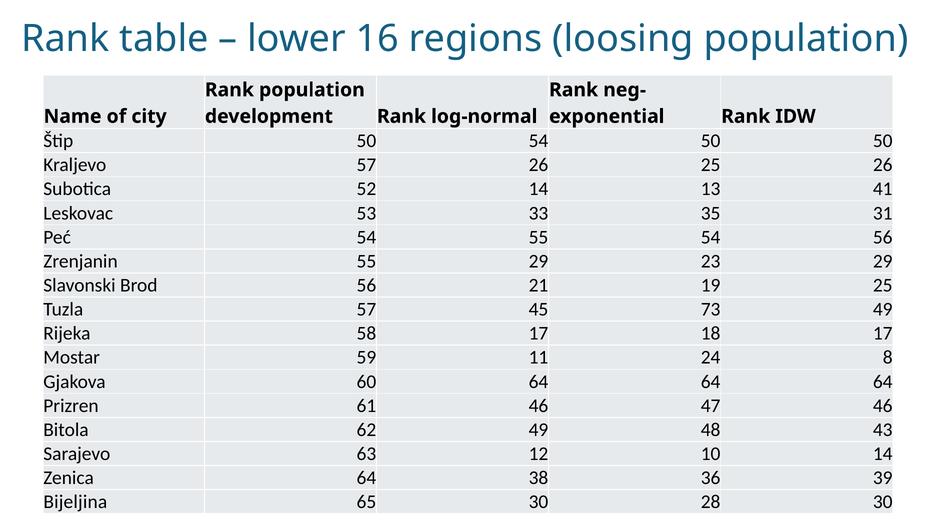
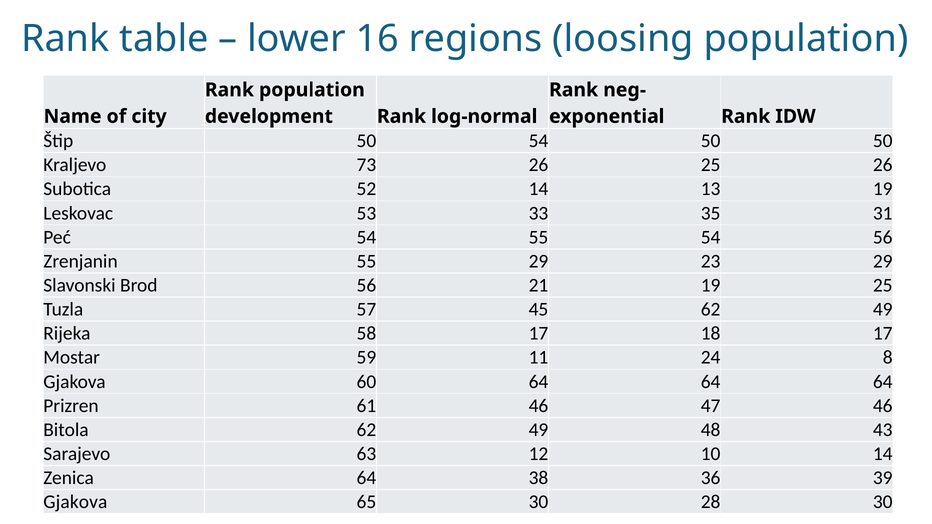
Kraljevo 57: 57 -> 73 (366, 165)
13 41: 41 -> 19 (883, 189)
45 73: 73 -> 62 (711, 310)
Bijeljina: Bijeljina -> Gjakova (75, 502)
